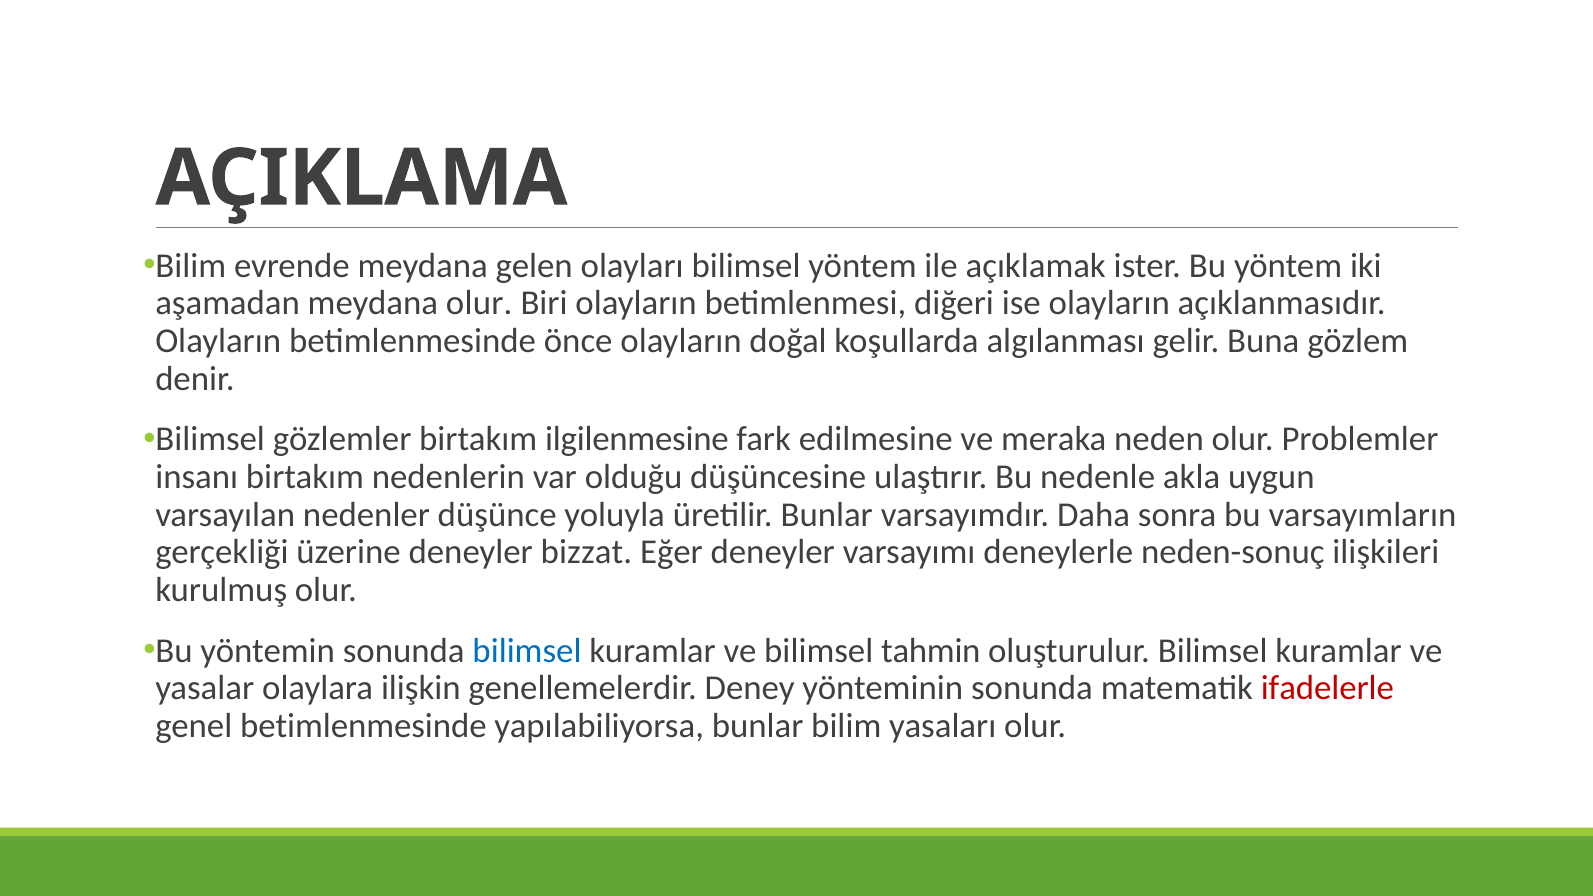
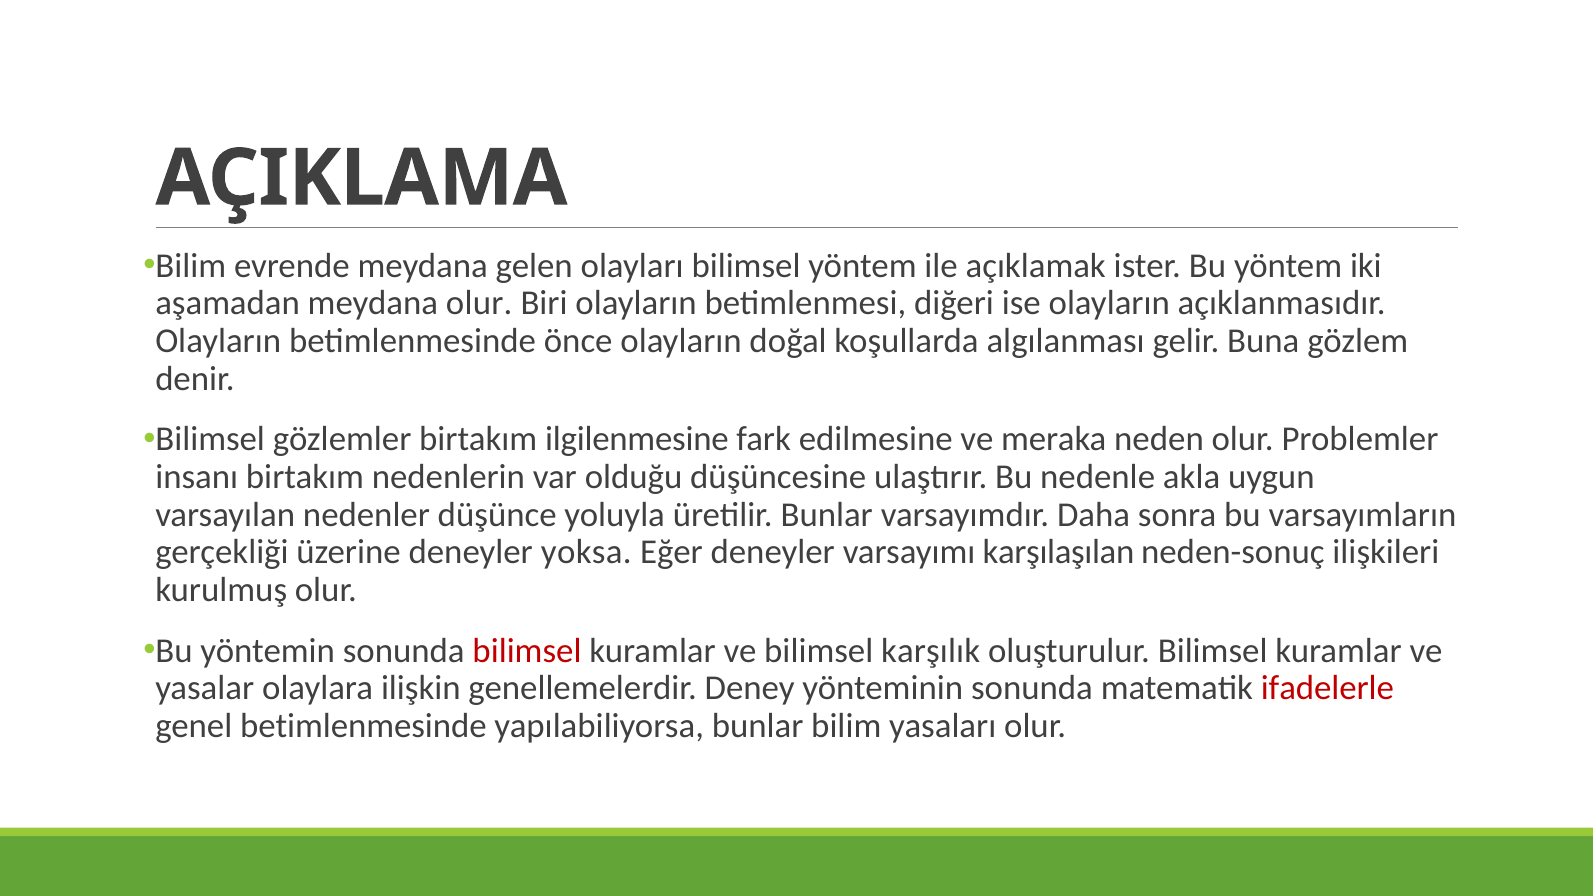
bizzat: bizzat -> yoksa (586, 552)
deneylerle: deneylerle -> karşılaşılan (1058, 552)
bilimsel colour: blue -> red (527, 651)
tahmin: tahmin -> karşılık (931, 651)
